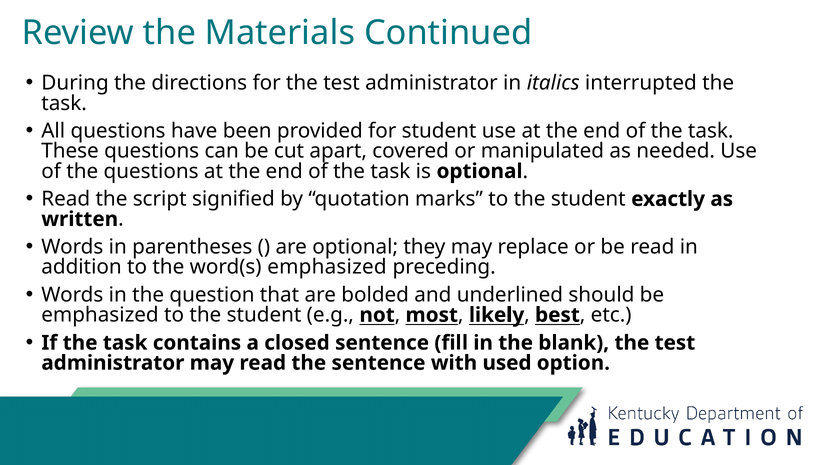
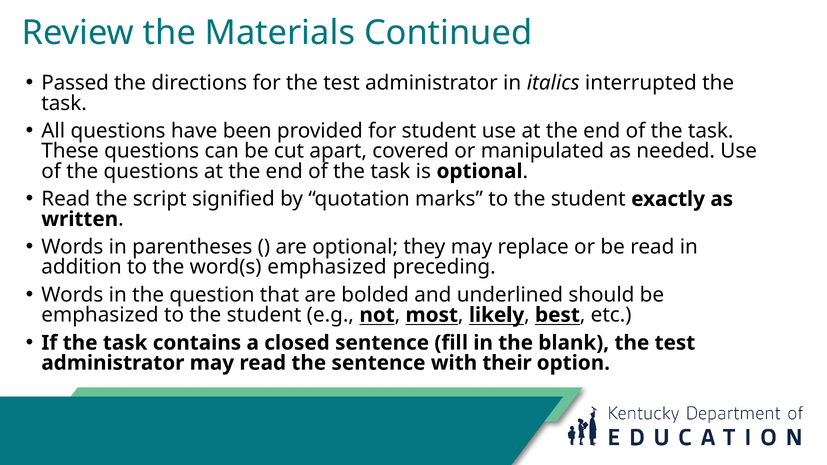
During: During -> Passed (75, 83)
used: used -> their (507, 363)
